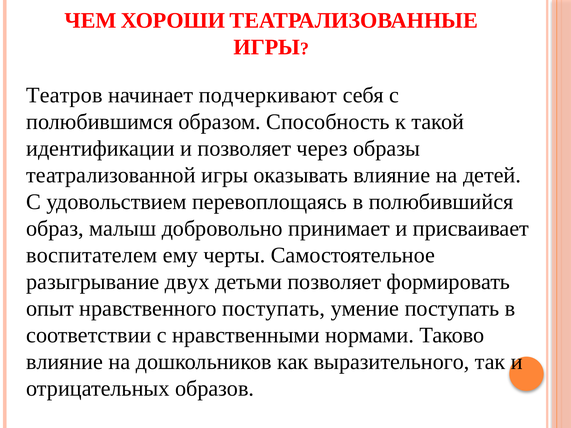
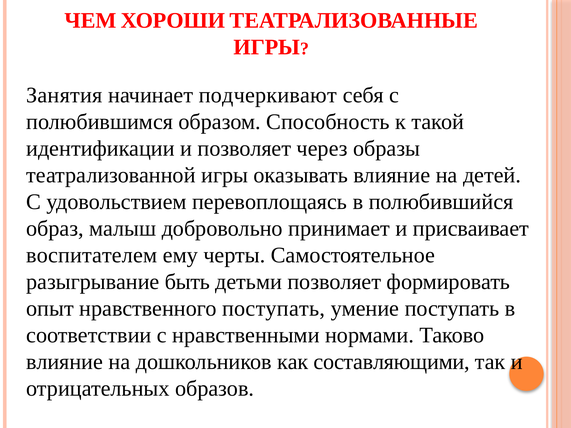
Театров: Театров -> Занятия (64, 95)
двух: двух -> быть (187, 282)
выразительного: выразительного -> составляющими (392, 362)
